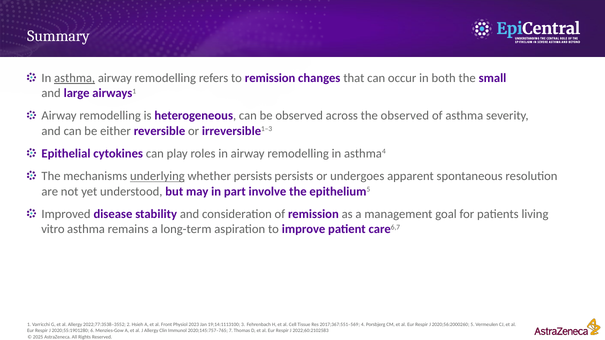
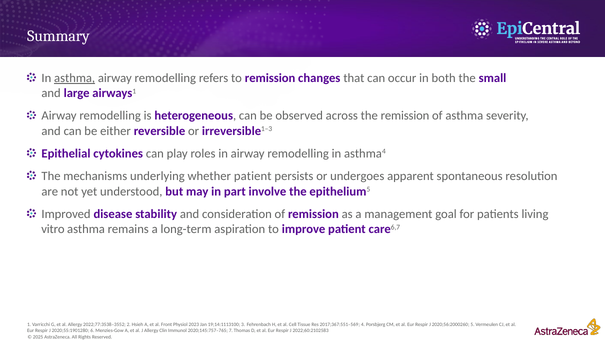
the observed: observed -> remission (405, 116)
underlying underline: present -> none (157, 176)
whether persists: persists -> patient (253, 176)
